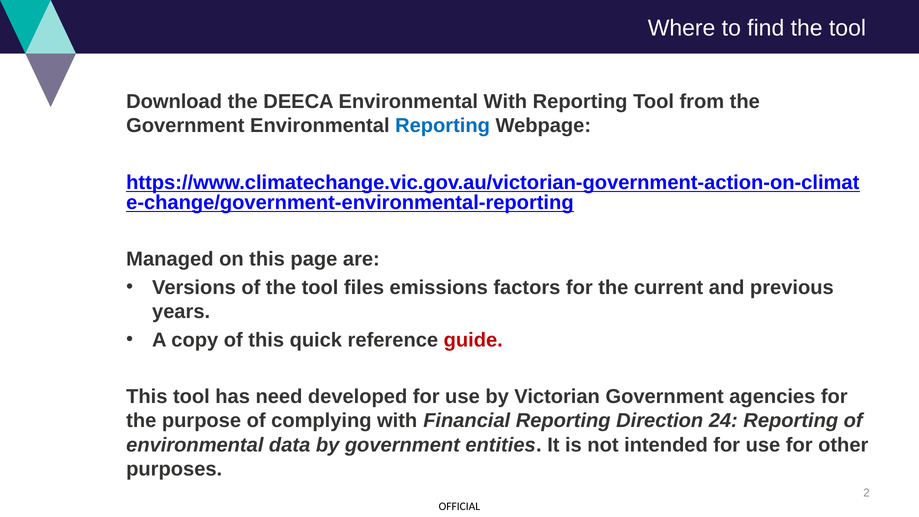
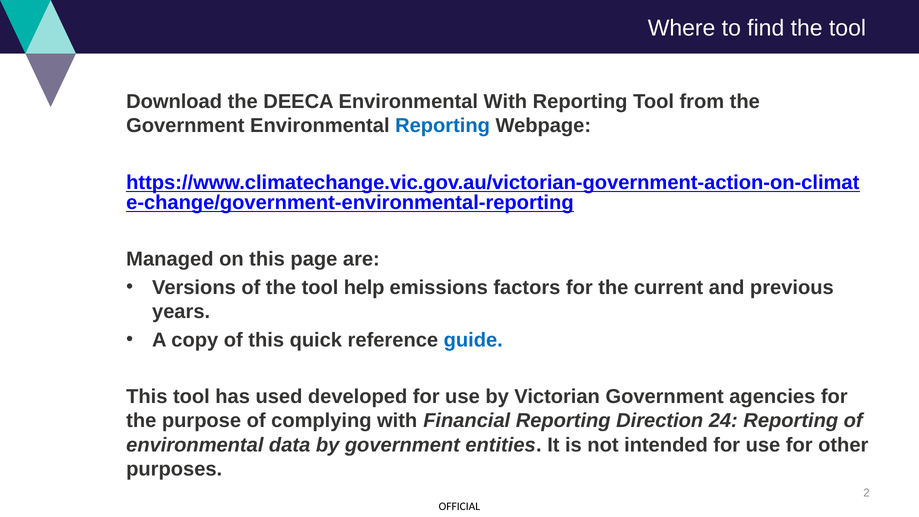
files: files -> help (364, 288)
guide colour: red -> blue (473, 340)
need: need -> used (279, 397)
